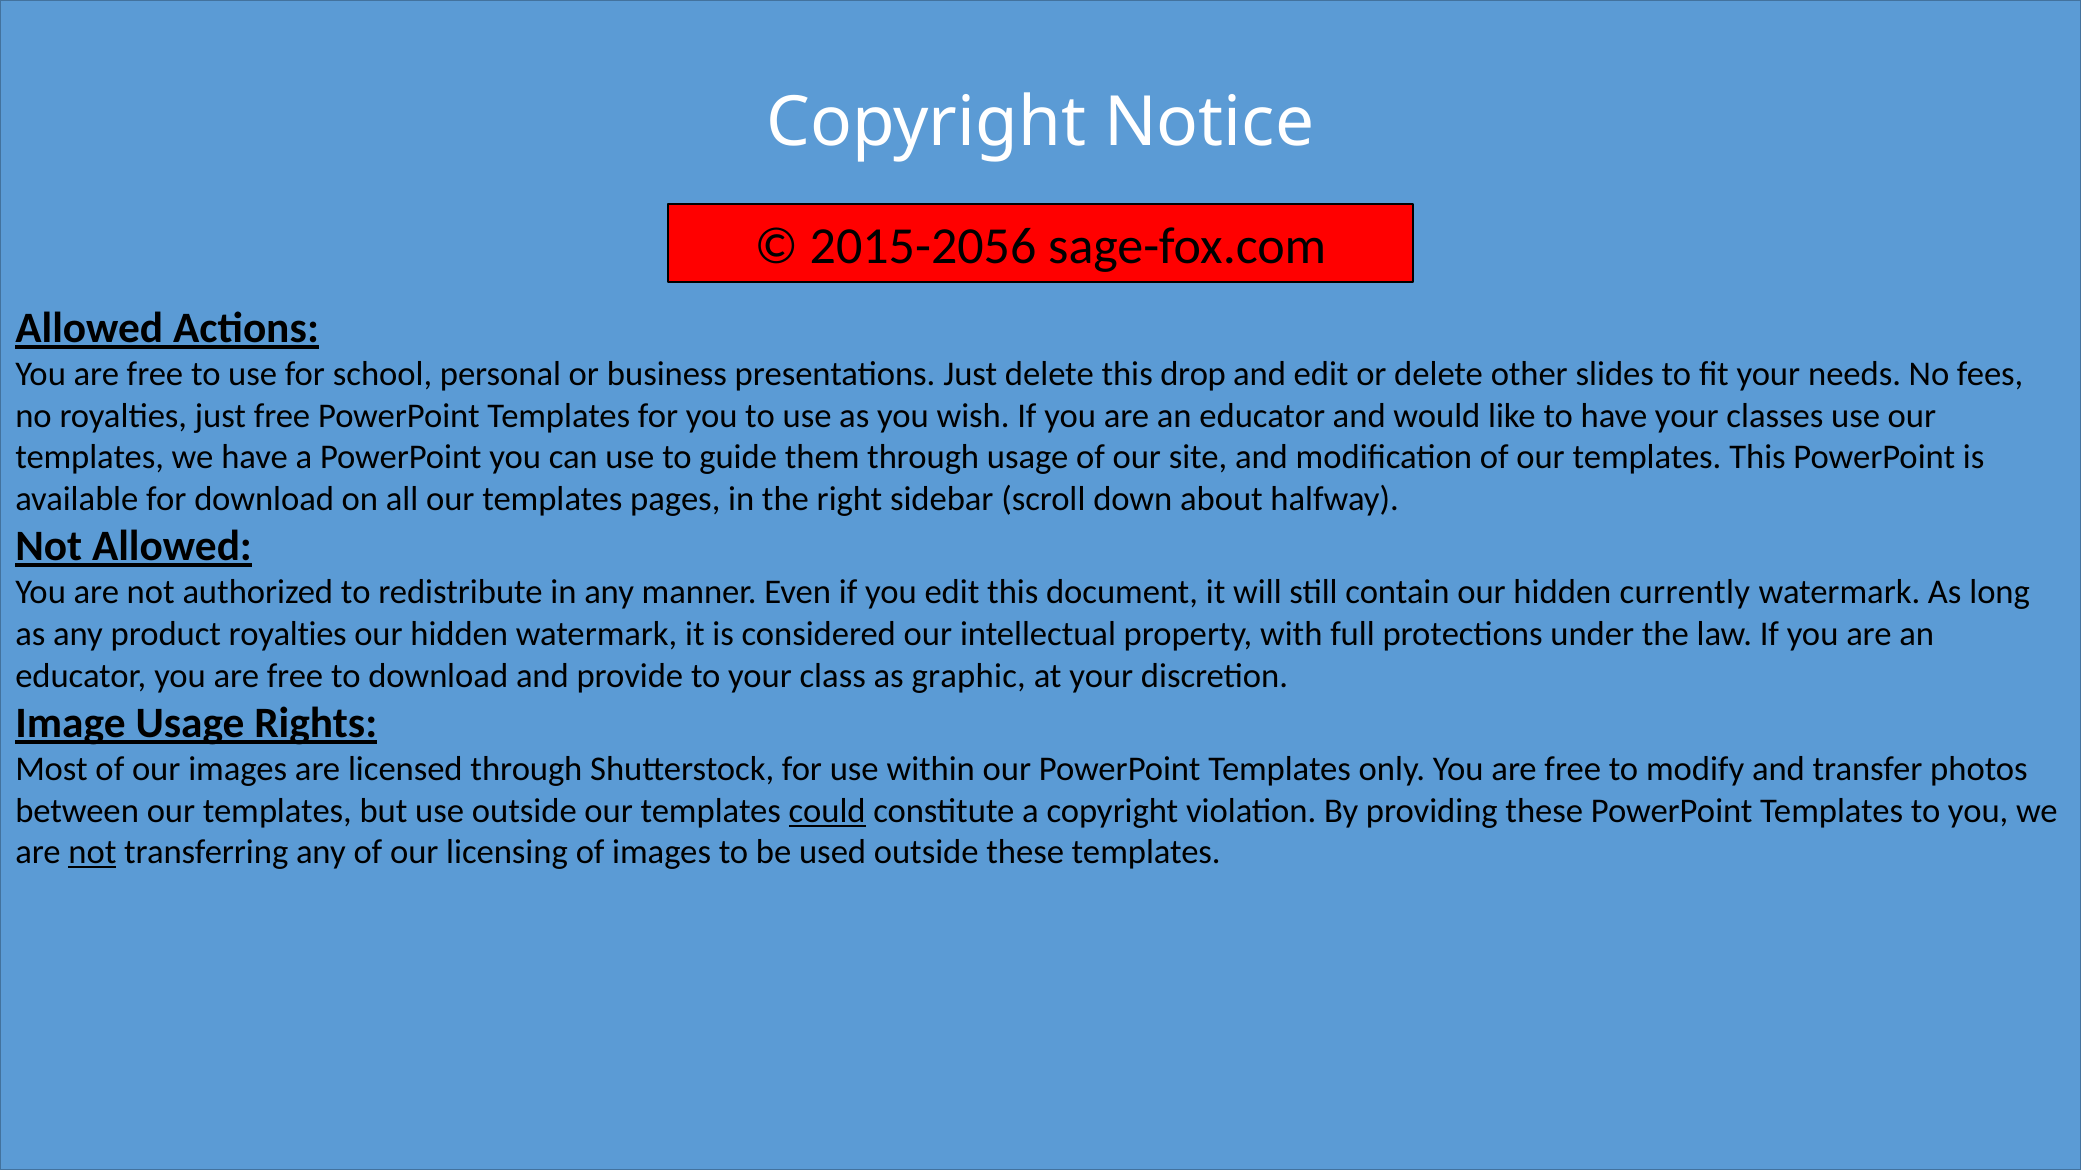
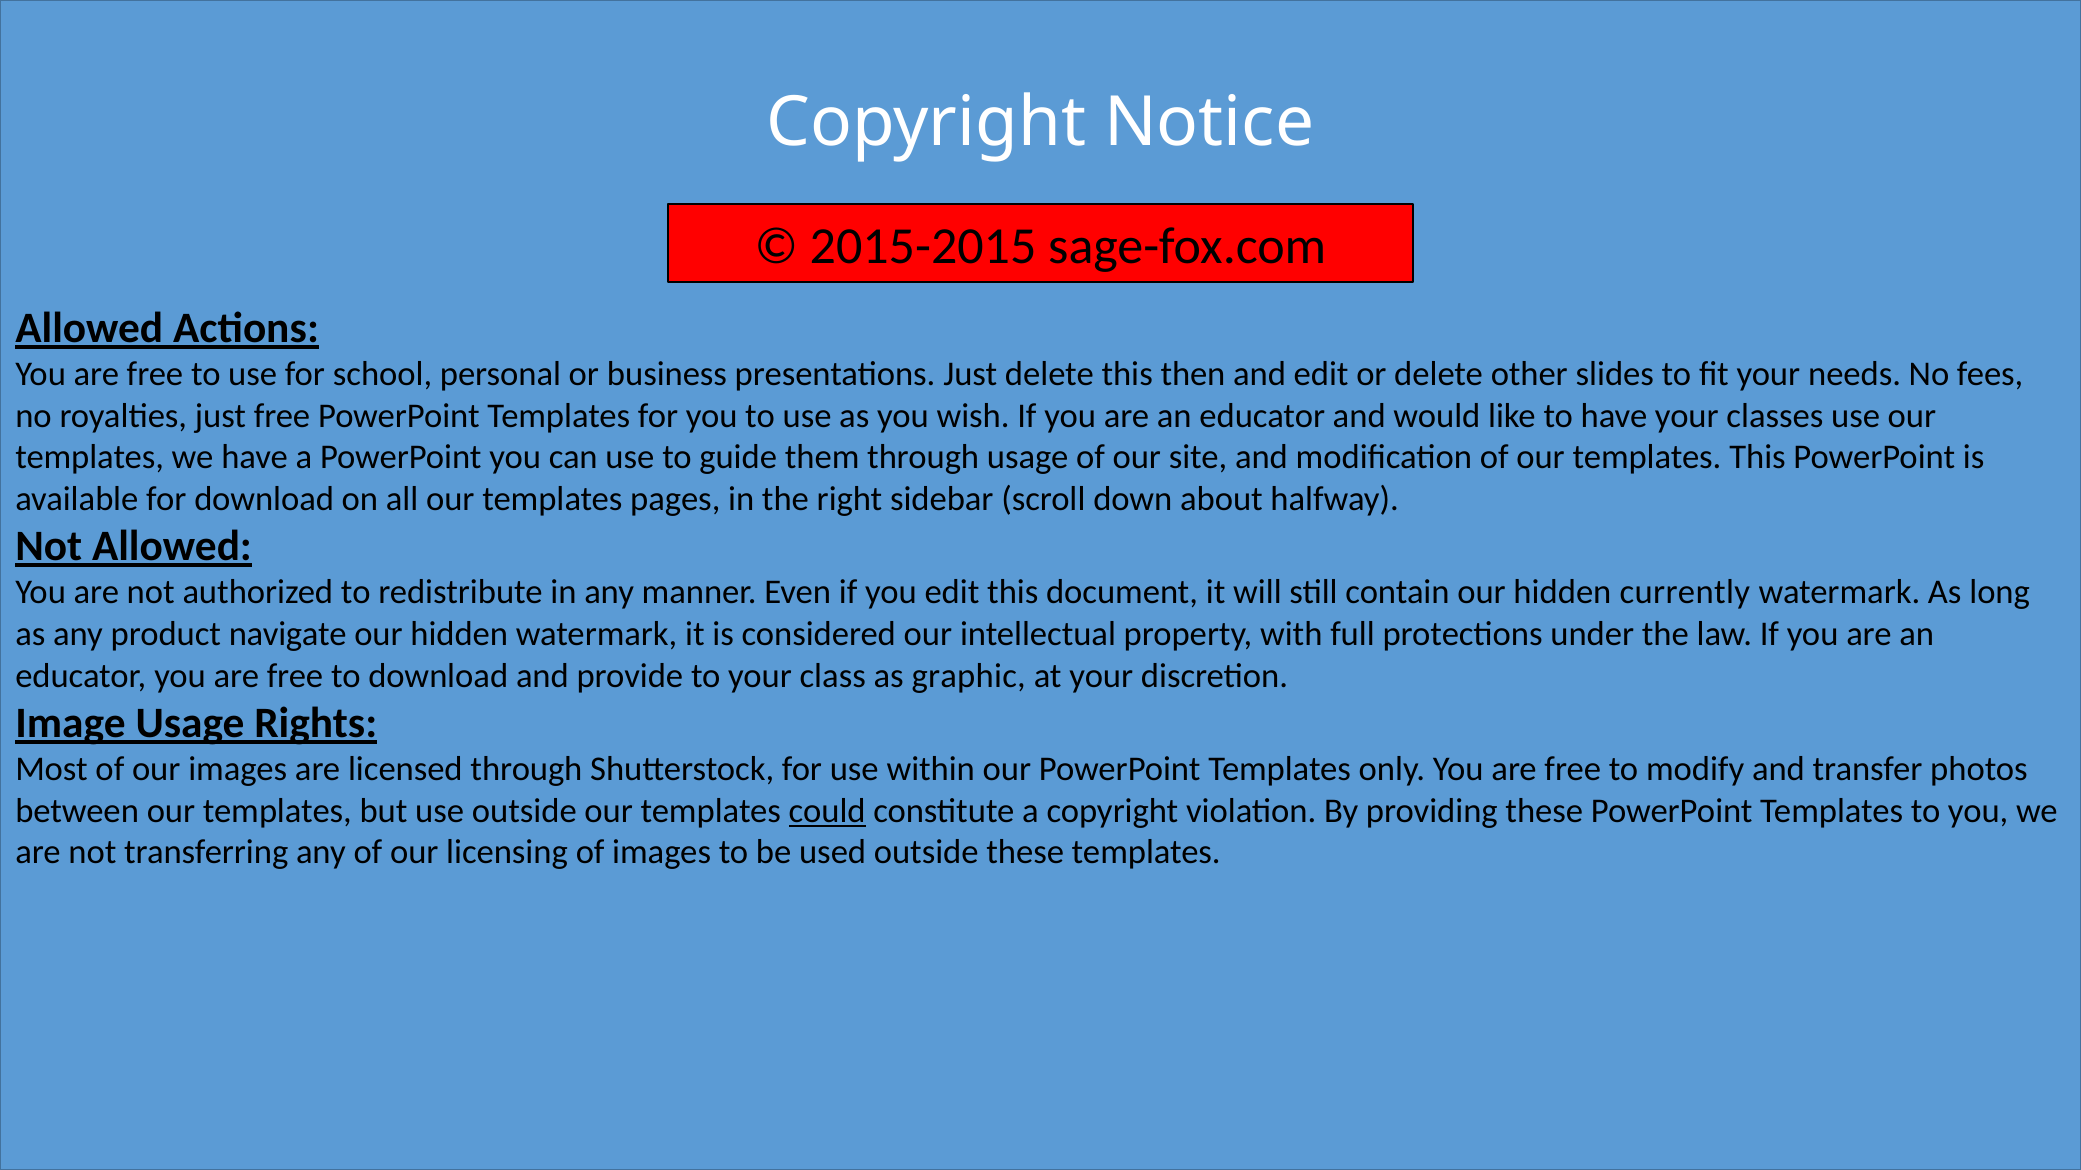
2015-2056: 2015-2056 -> 2015-2015 (923, 247)
drop: drop -> then (1193, 374)
product royalties: royalties -> navigate (288, 634)
not underline: present -> none (92, 853)
